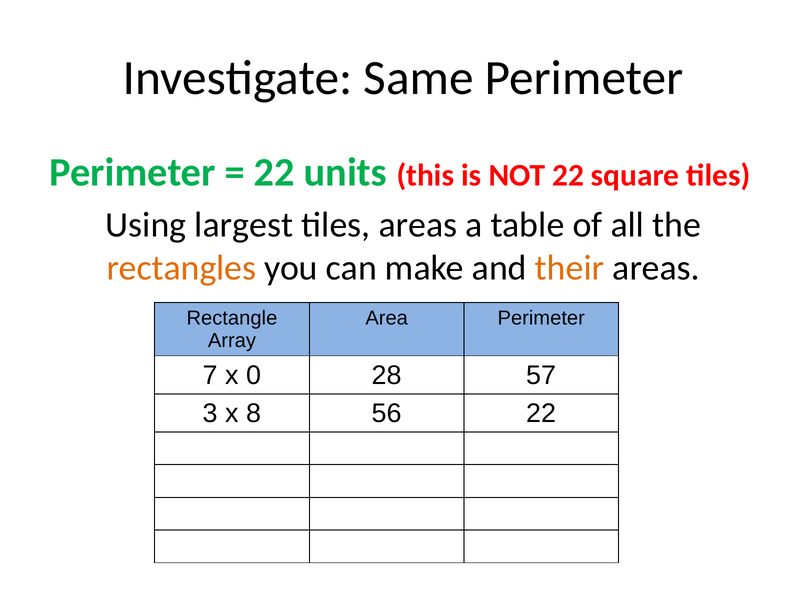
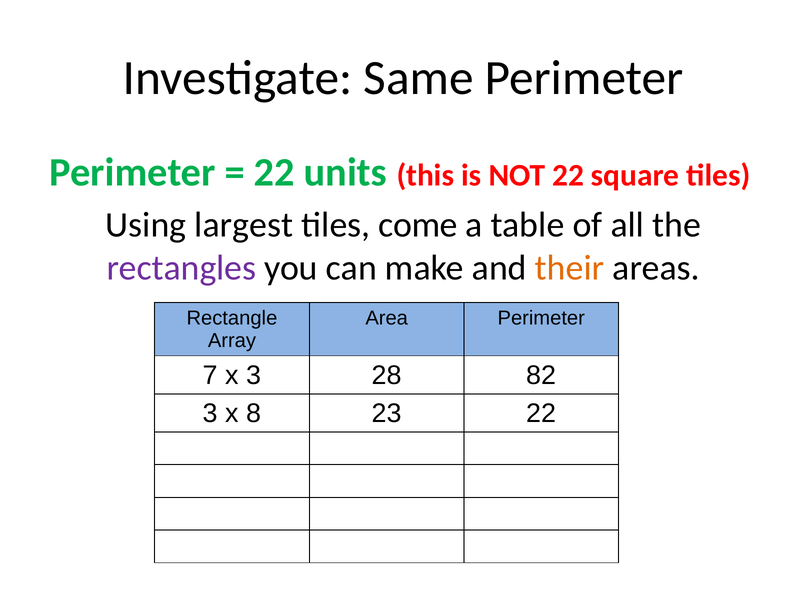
tiles areas: areas -> come (418, 225)
rectangles colour: orange -> purple (181, 268)
x 0: 0 -> 3 (254, 375)
57: 57 -> 82 (541, 375)
56: 56 -> 23 (387, 413)
